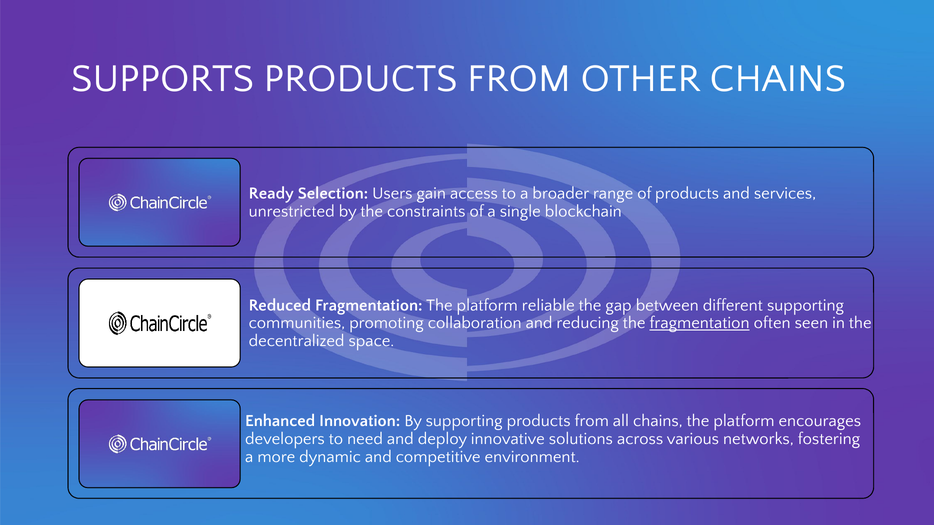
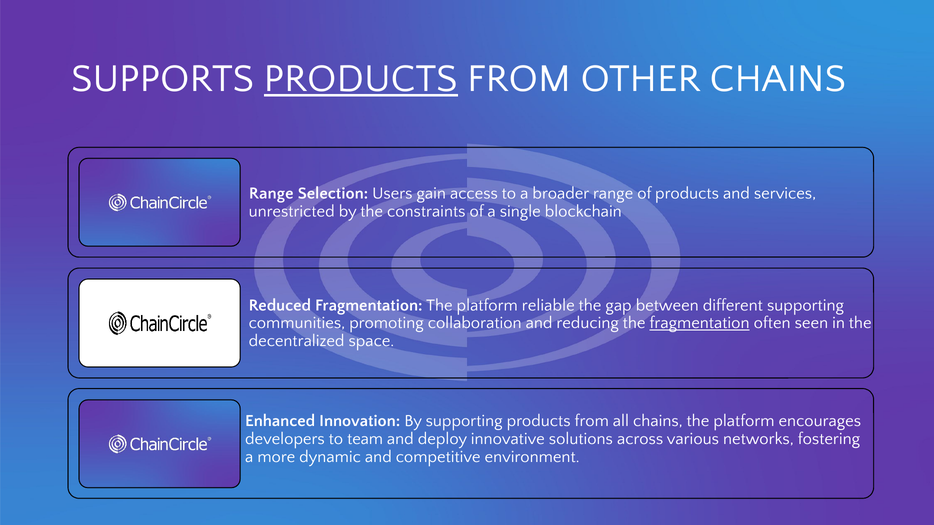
PRODUCTS underline: none -> present (361, 78)
Ready: Ready -> Range (271, 194)
need: need -> team (365, 439)
